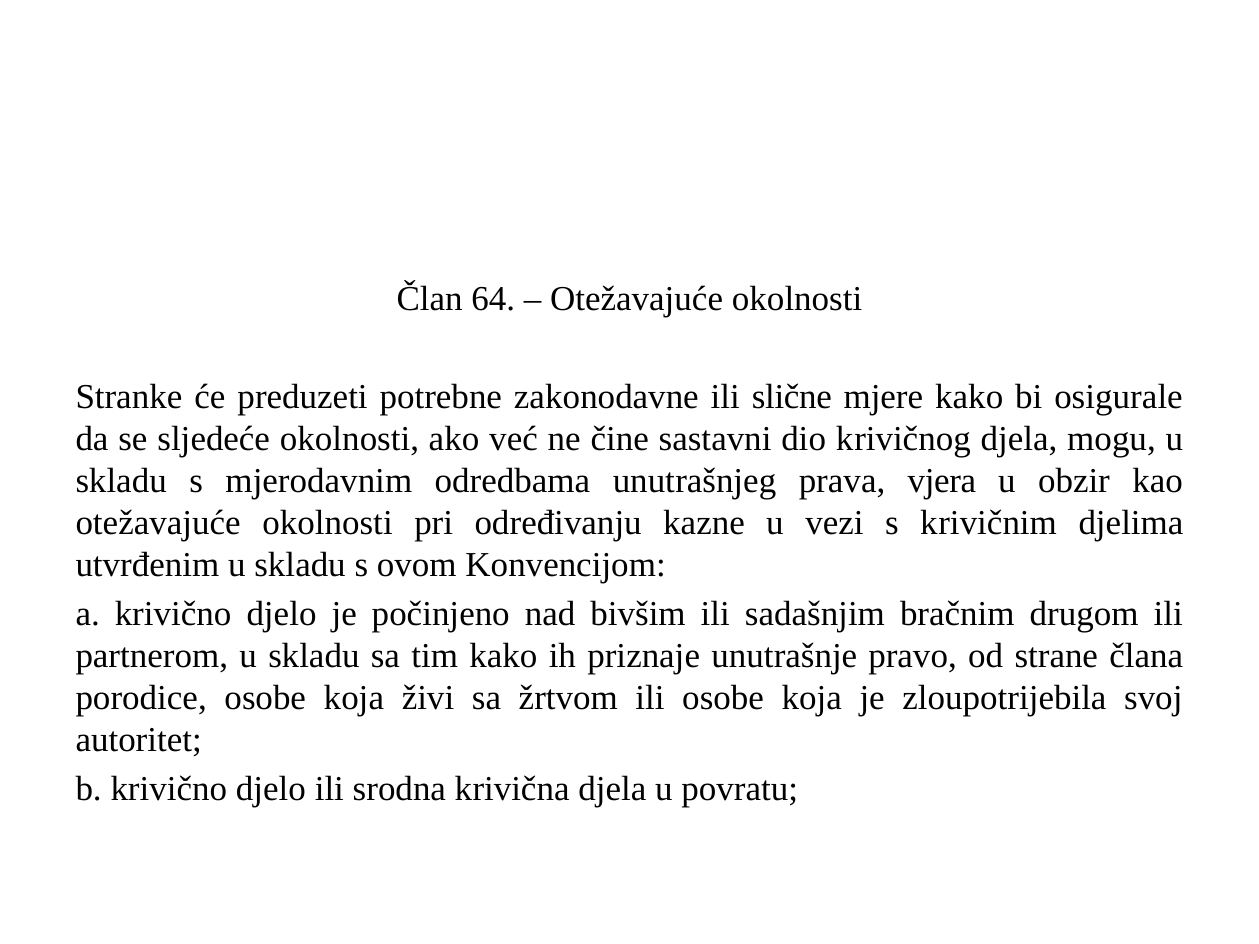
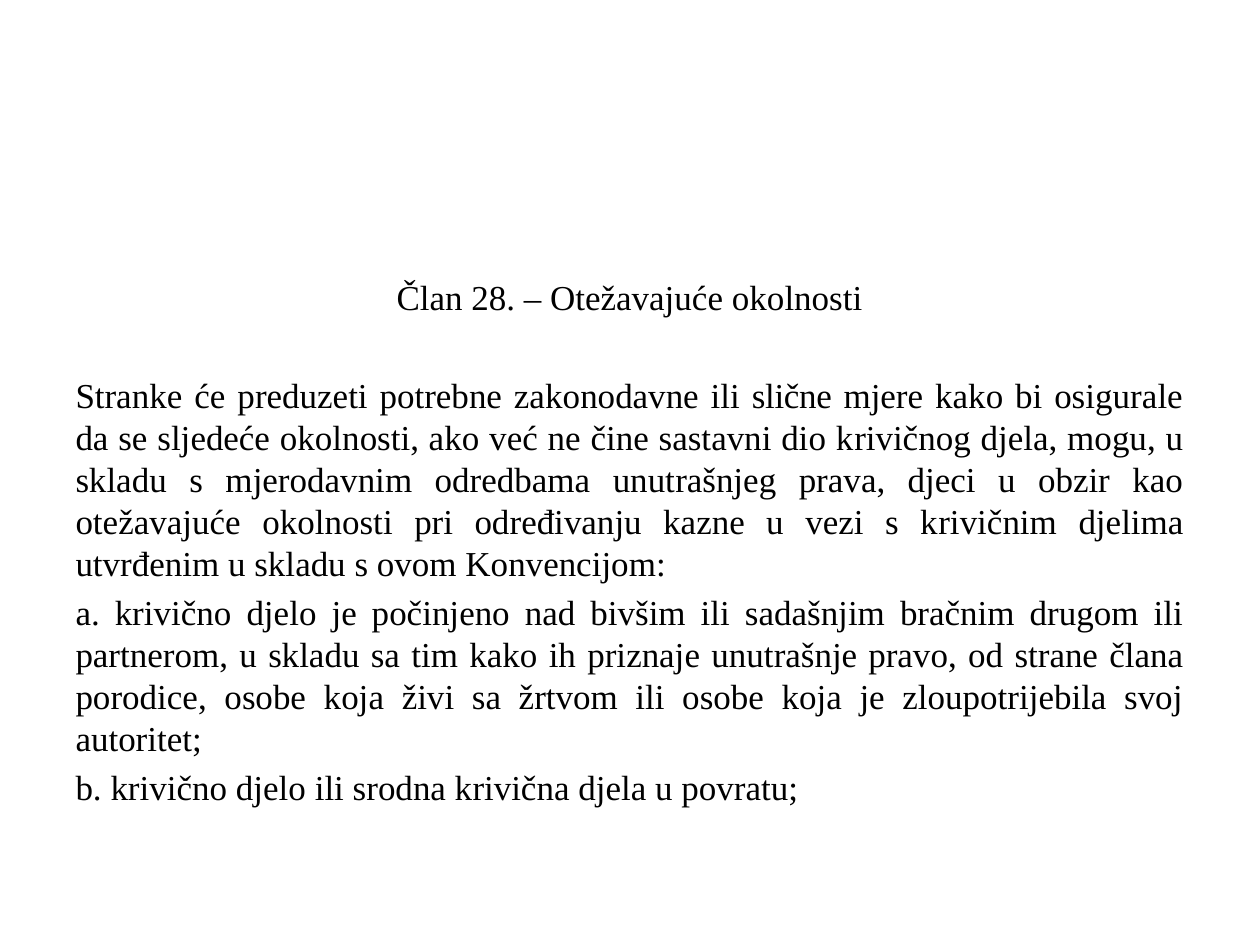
64: 64 -> 28 (493, 299)
vjera: vjera -> djeci (942, 481)
